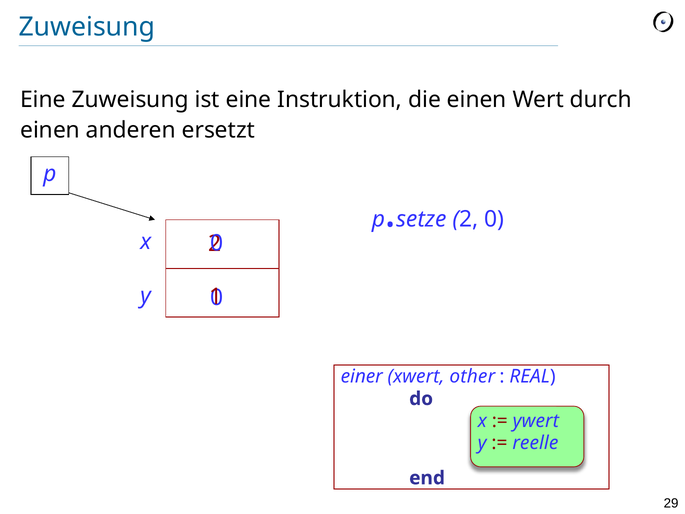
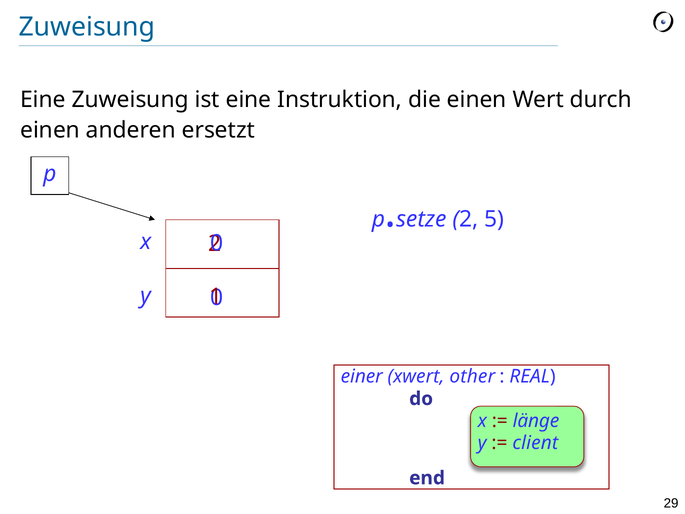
setze 2 0: 0 -> 5 (494, 219)
ywert: ywert -> länge (536, 421)
reelle: reelle -> client (535, 443)
